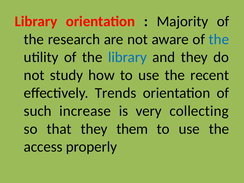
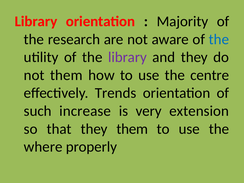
library colour: blue -> purple (127, 57)
not study: study -> them (66, 75)
recent: recent -> centre (210, 75)
collecting: collecting -> extension (199, 111)
access: access -> where (43, 147)
